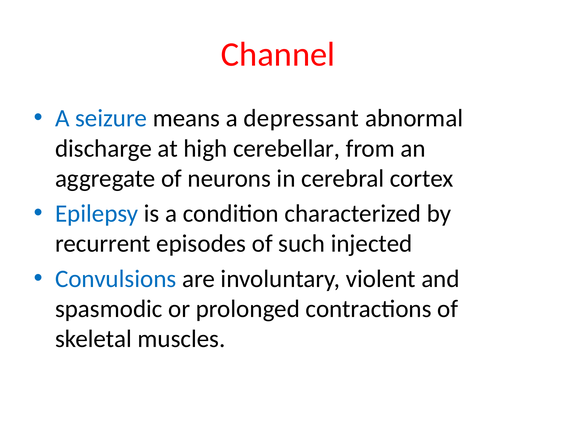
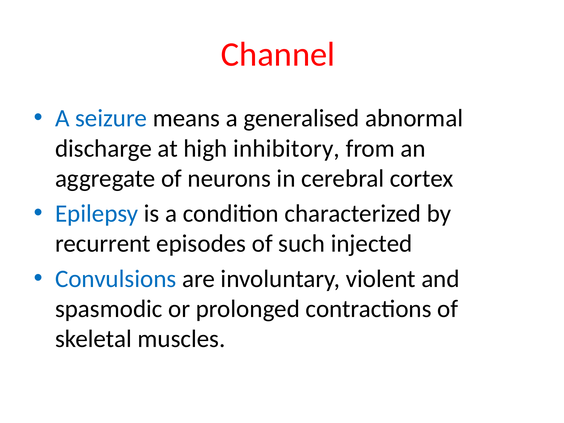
depressant: depressant -> generalised (301, 118)
cerebellar: cerebellar -> inhibitory (286, 148)
